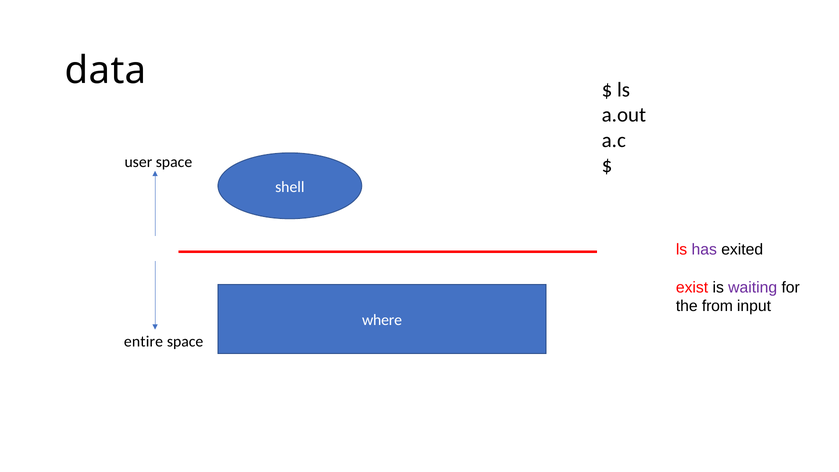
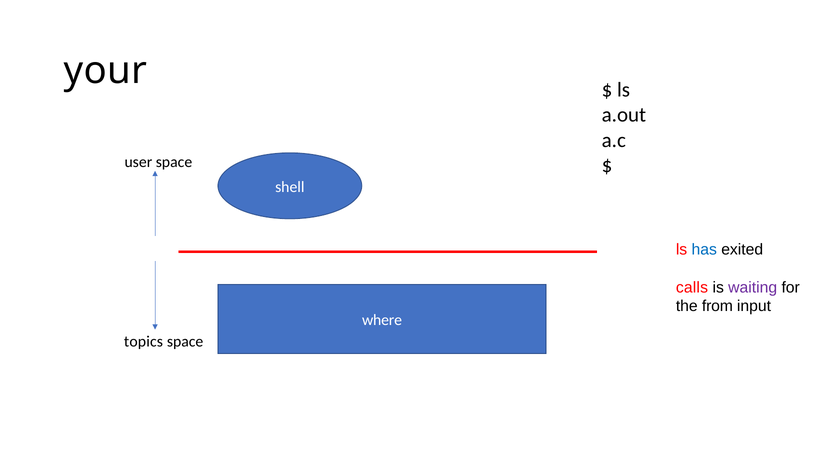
data: data -> your (106, 70)
has colour: purple -> blue (704, 250)
exist: exist -> calls (692, 287)
entire: entire -> topics (143, 342)
